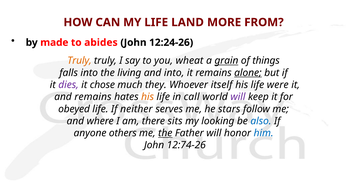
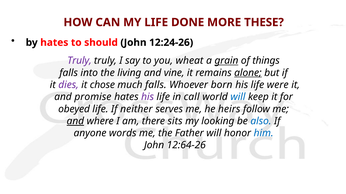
LAND: LAND -> DONE (188, 22)
FROM: FROM -> THESE (264, 22)
by made: made -> hates (54, 43)
abides: abides -> should (101, 43)
Truly colour: orange -> purple (79, 61)
and into: into -> vine (174, 73)
much they: they -> falls (156, 85)
itself: itself -> born (222, 85)
and remains: remains -> promise (93, 97)
his colour: orange -> purple (148, 97)
will colour: purple -> blue (238, 97)
stars: stars -> heirs (229, 109)
and underline: none -> present (75, 121)
others: others -> words (123, 134)
the underline: present -> none (165, 134)
12:74-26: 12:74-26 -> 12:64-26 (186, 146)
